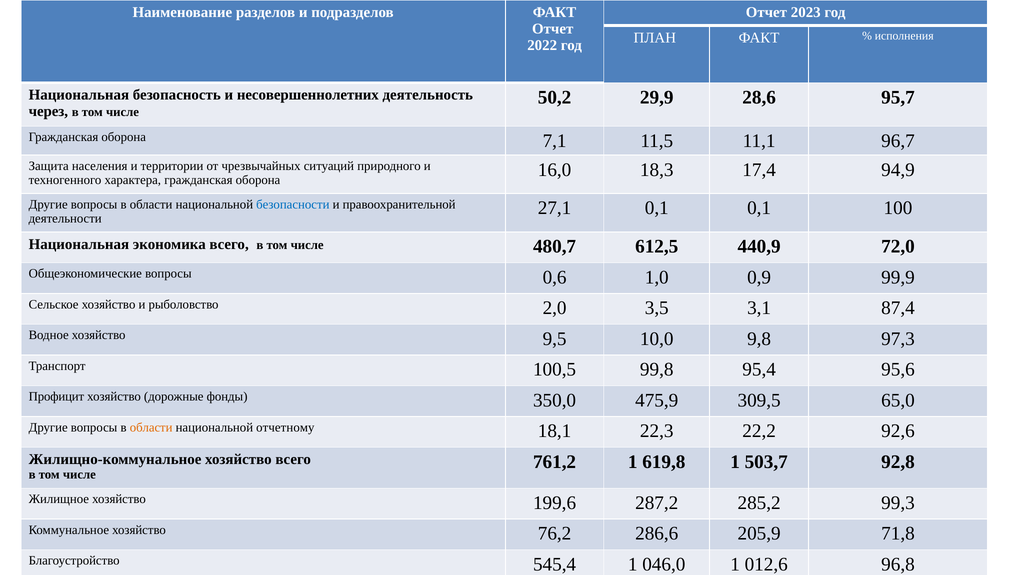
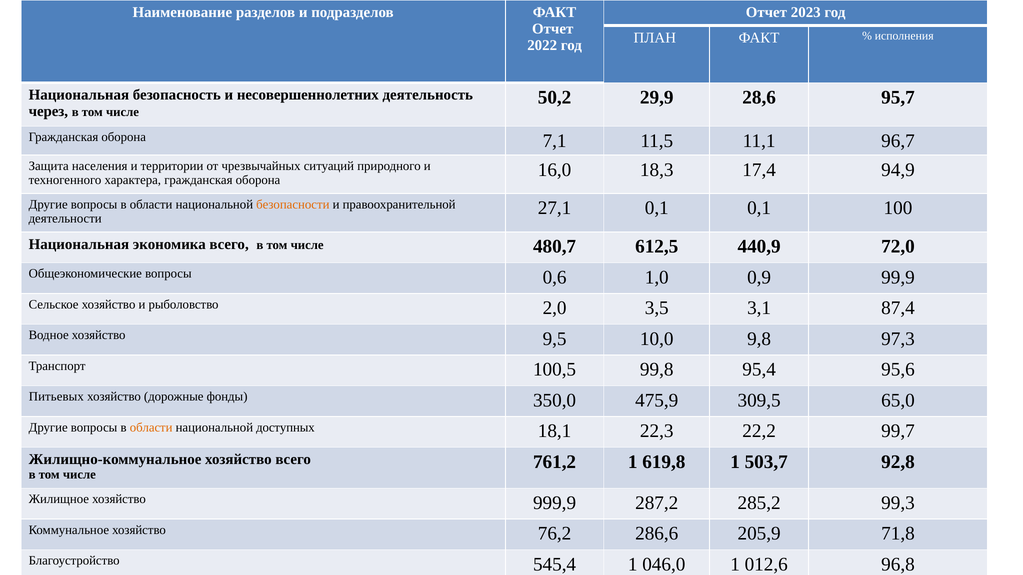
безопасности colour: blue -> orange (293, 205)
Профицит: Профицит -> Питьевых (56, 397)
отчетному: отчетному -> доступных (285, 428)
92,6: 92,6 -> 99,7 (898, 431)
199,6: 199,6 -> 999,9 (555, 503)
